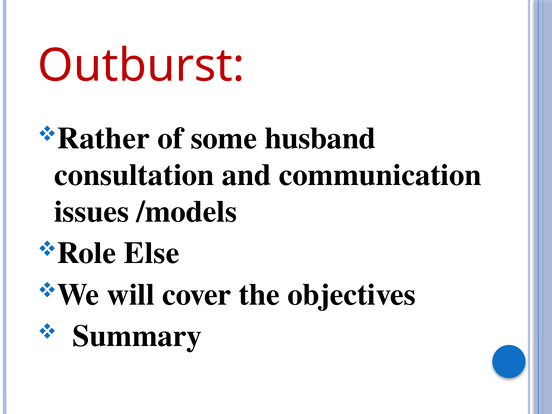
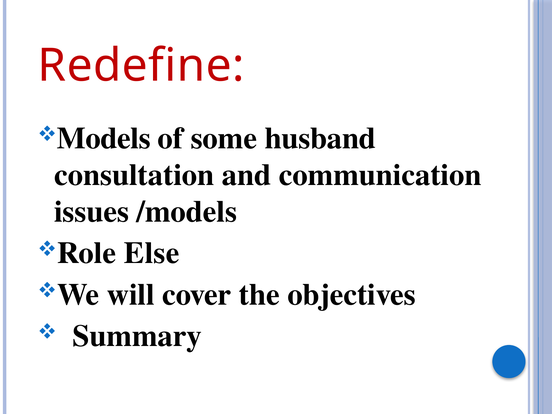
Outburst: Outburst -> Redefine (141, 66)
Rather: Rather -> Models (104, 138)
